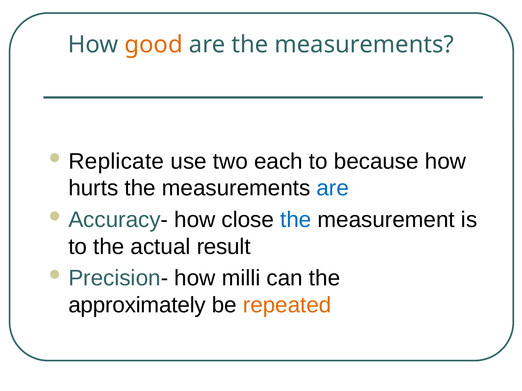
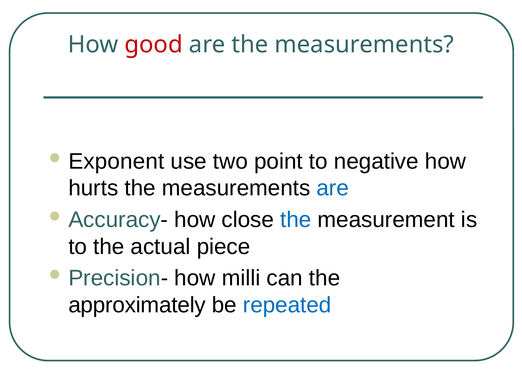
good colour: orange -> red (154, 45)
Replicate: Replicate -> Exponent (116, 162)
each: each -> point (278, 162)
because: because -> negative (376, 162)
result: result -> piece (224, 247)
repeated colour: orange -> blue (287, 305)
